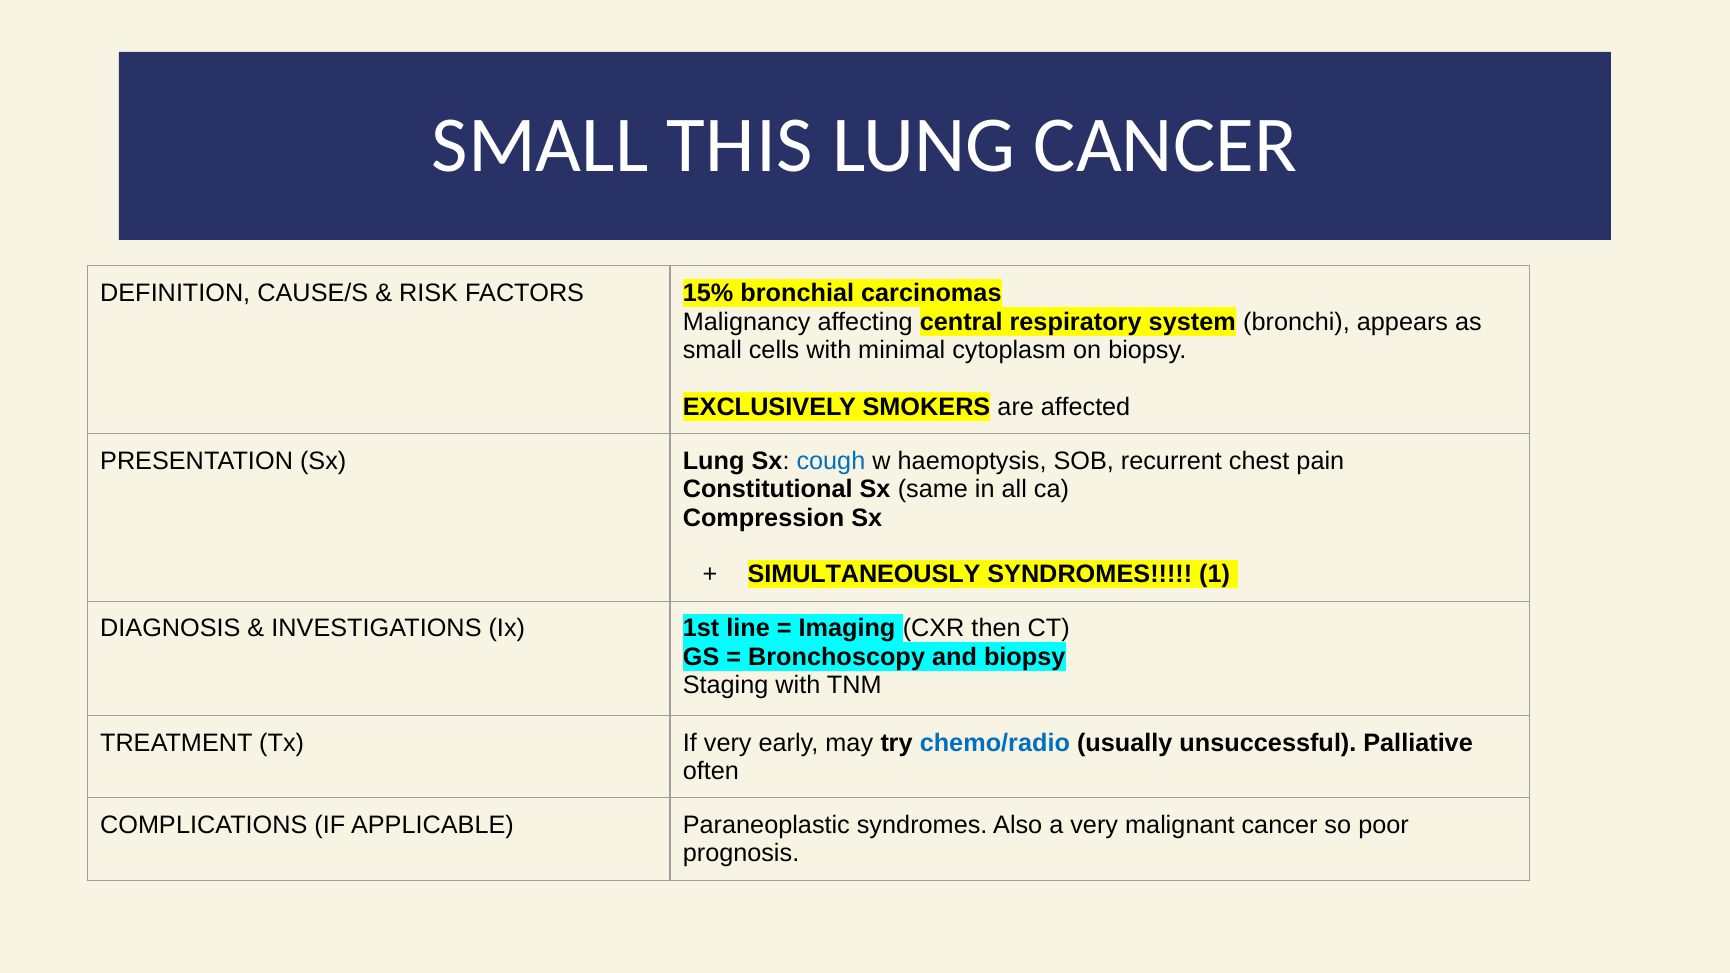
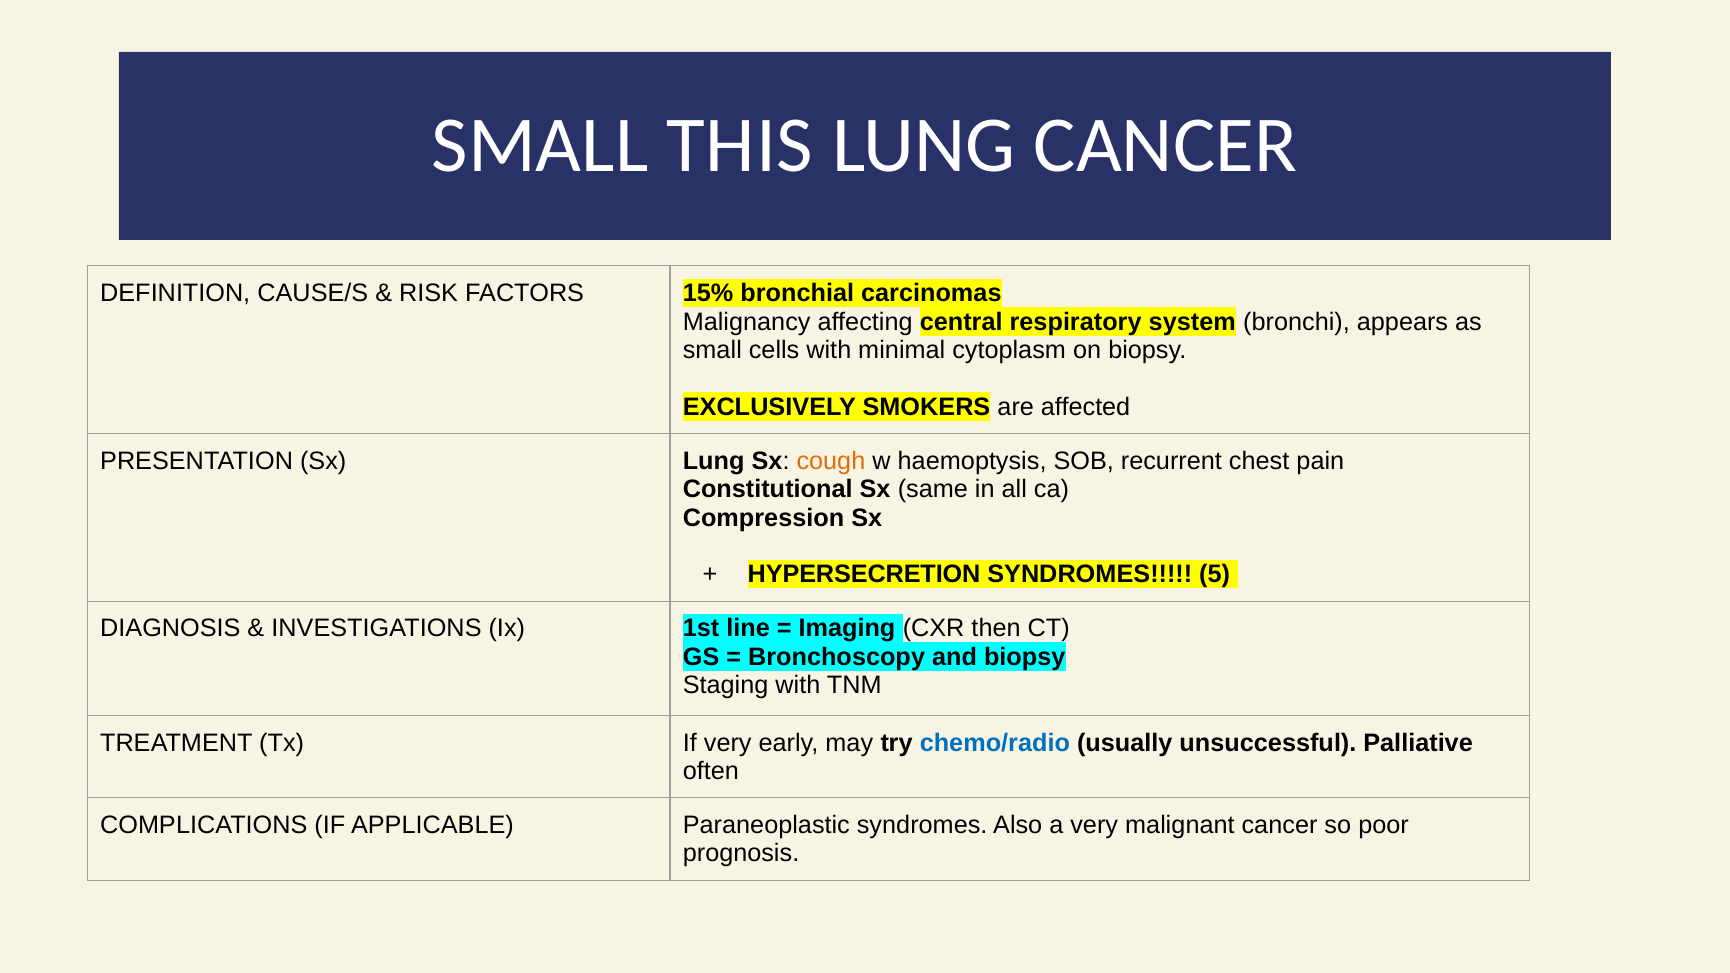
cough colour: blue -> orange (831, 461)
SIMULTANEOUSLY: SIMULTANEOUSLY -> HYPERSECRETION (864, 574)
1: 1 -> 5 (1215, 574)
